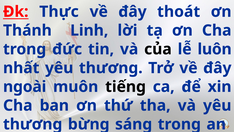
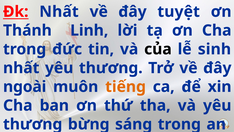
Đk Thực: Thực -> Nhất (59, 12)
thoát: thoát -> tuyệt (179, 12)
luôn: luôn -> sinh (214, 49)
tiếng colour: black -> orange (126, 87)
